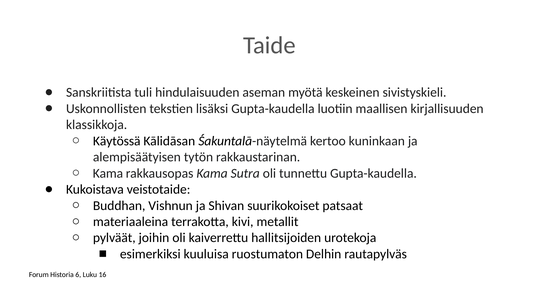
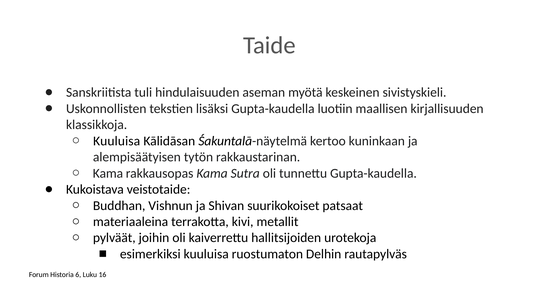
Käytössä: Käytössä -> Kuuluisa (117, 141)
